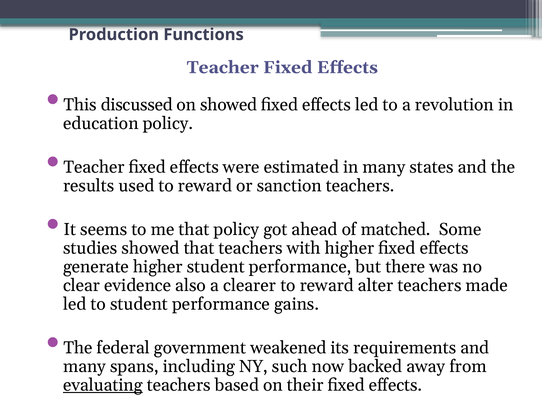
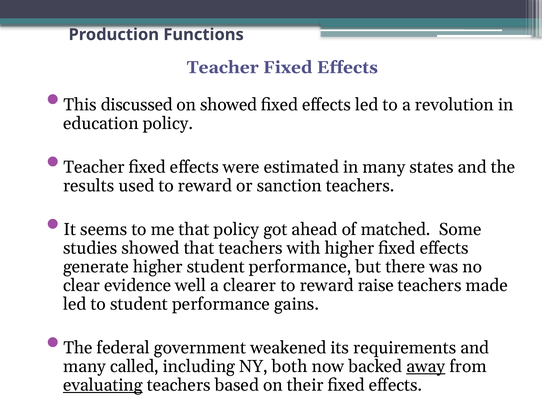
also: also -> well (191, 285)
alter: alter -> raise (376, 285)
spans: spans -> called (134, 366)
such: such -> both (290, 366)
away underline: none -> present (426, 366)
